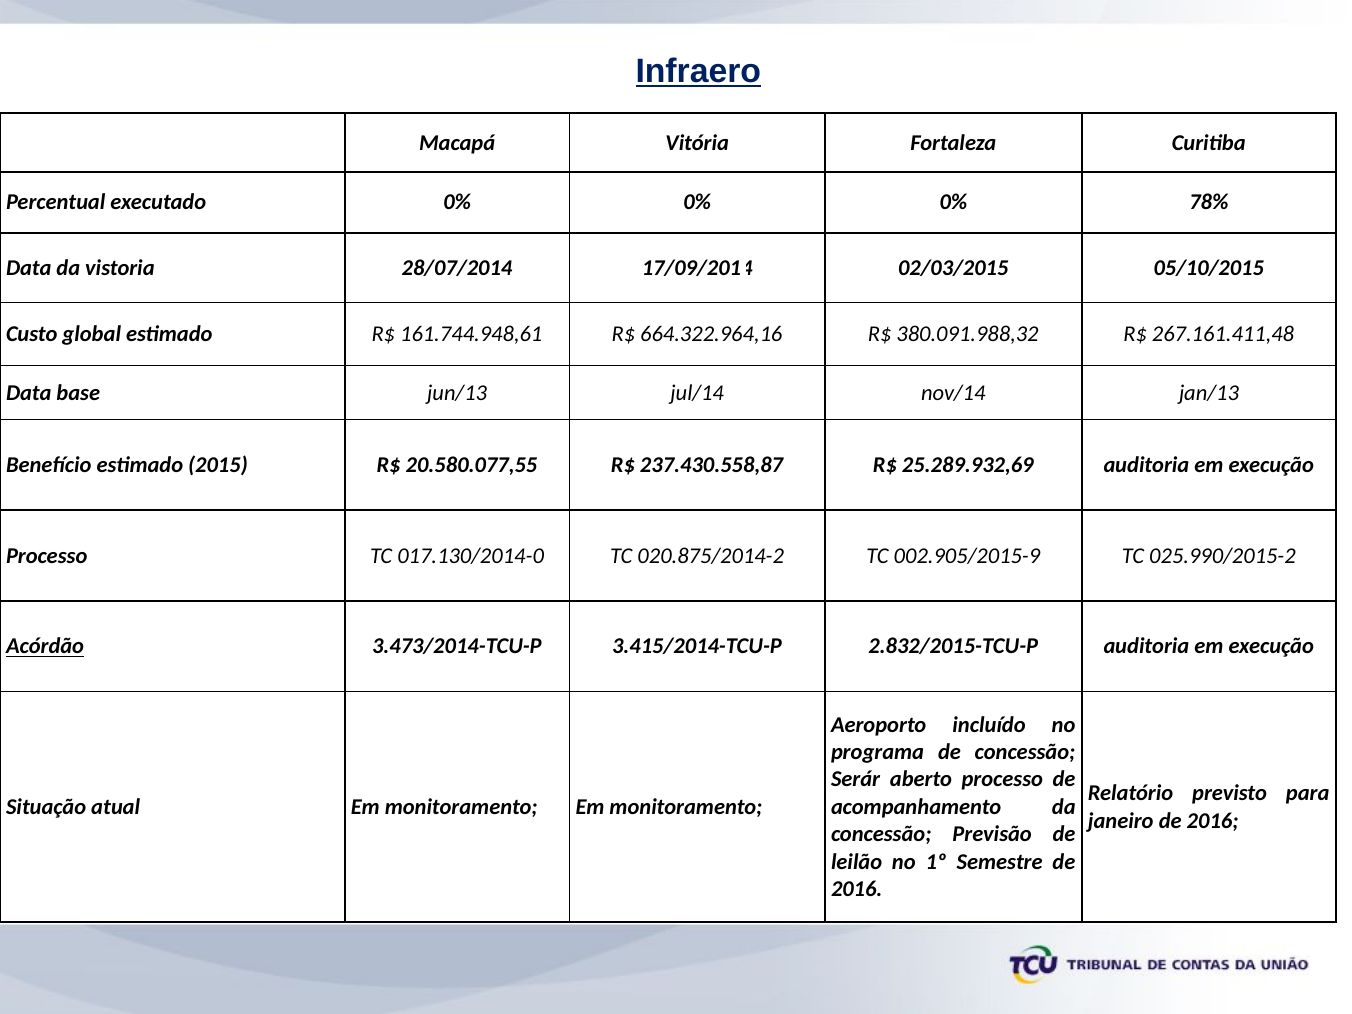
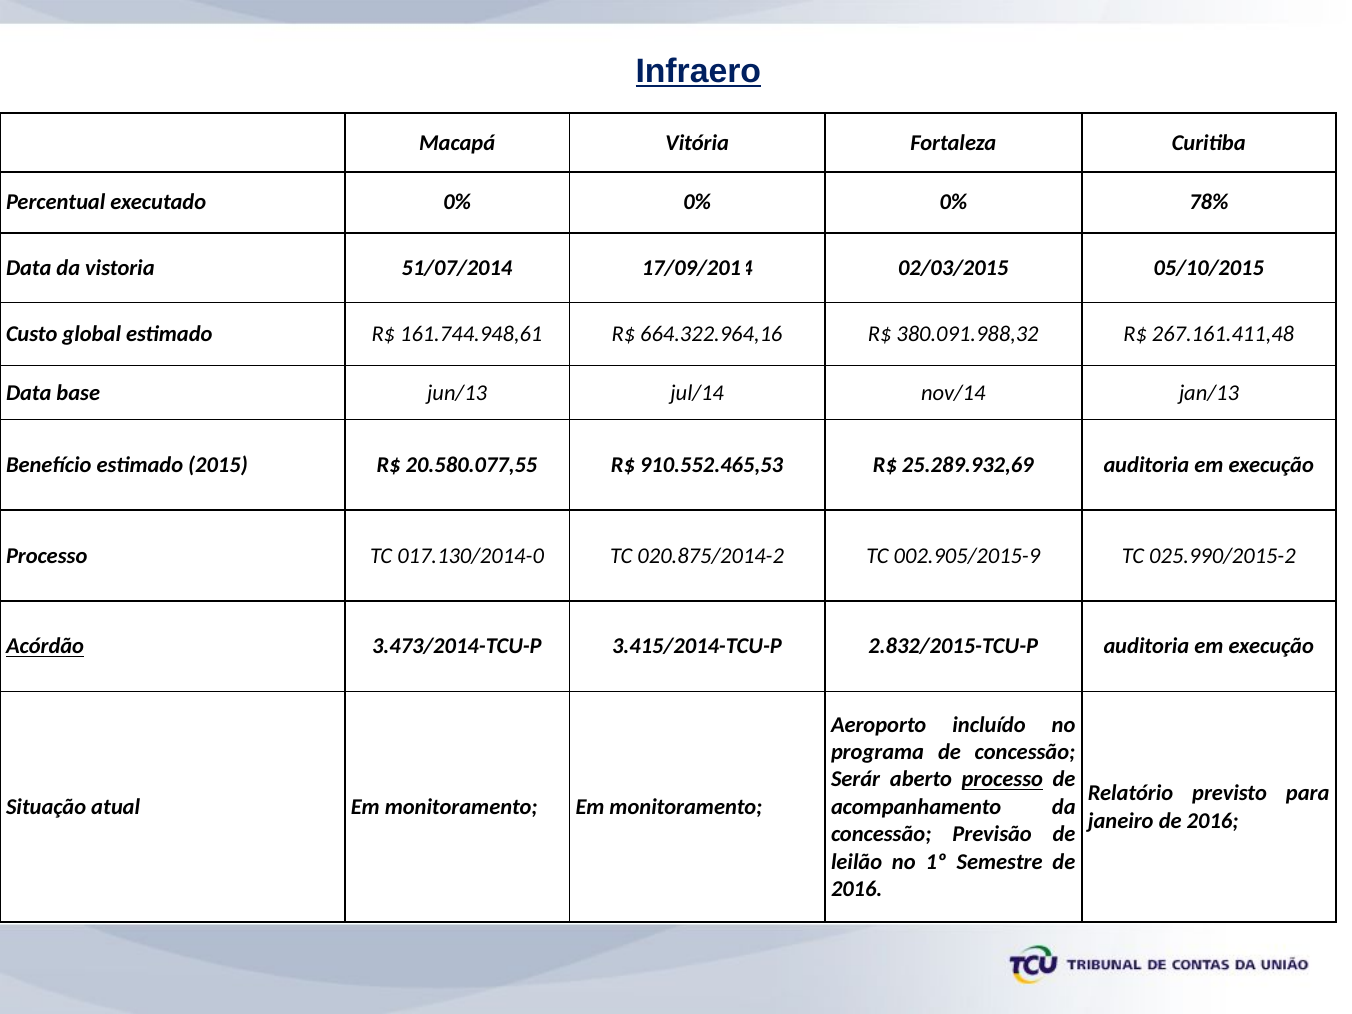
28/07/2014: 28/07/2014 -> 51/07/2014 (457, 268)
237.430.558,87: 237.430.558,87 -> 910.552.465,53 (712, 465)
processo underline: none -> present (1002, 780)
